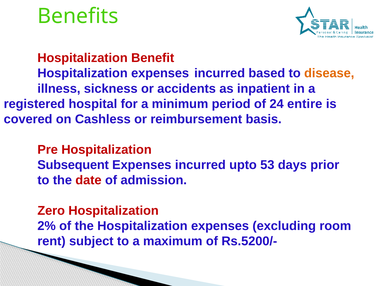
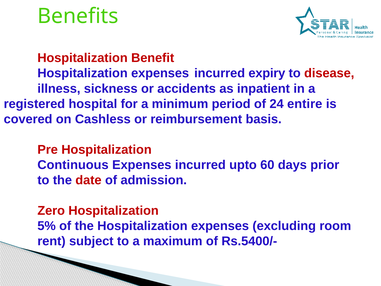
based: based -> expiry (267, 73)
disease colour: orange -> red (329, 73)
Subsequent: Subsequent -> Continuous (73, 165)
53: 53 -> 60 (267, 165)
2%: 2% -> 5% (47, 226)
Rs.5200/-: Rs.5200/- -> Rs.5400/- (249, 241)
